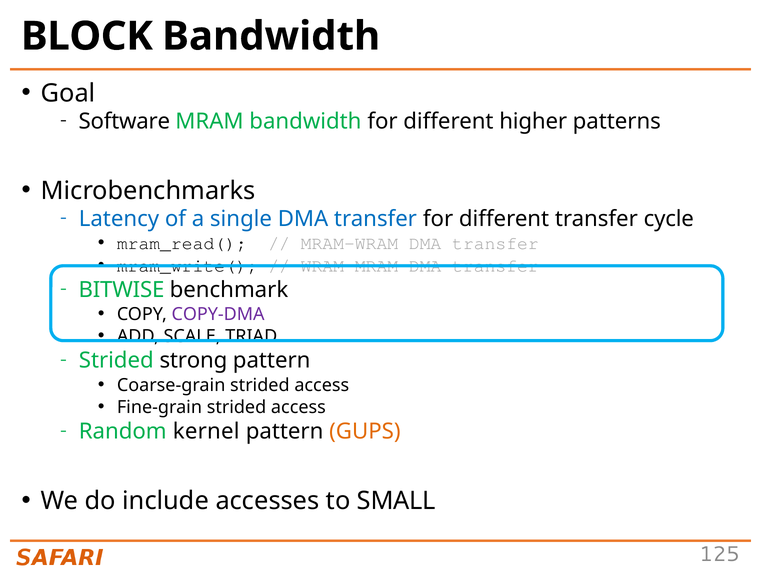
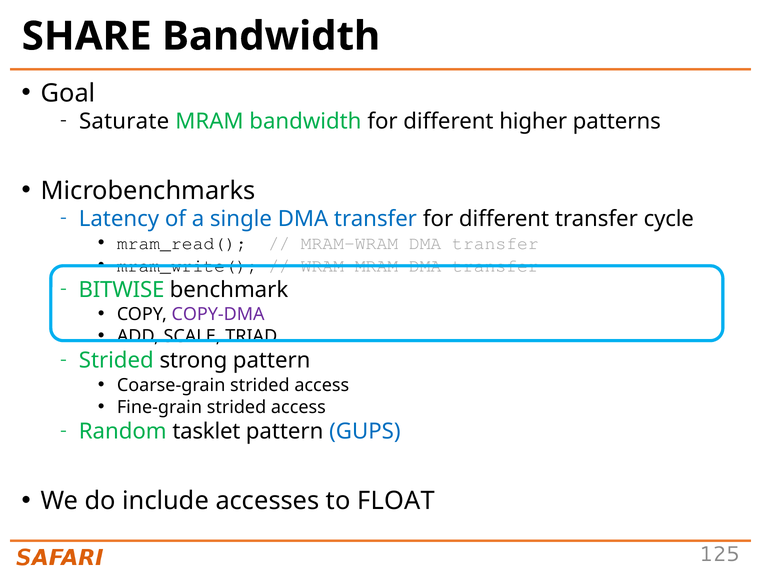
BLOCK: BLOCK -> SHARE (87, 36)
Software: Software -> Saturate (124, 121)
kernel: kernel -> tasklet (206, 431)
GUPS colour: orange -> blue (365, 431)
SMALL: SMALL -> FLOAT (396, 501)
